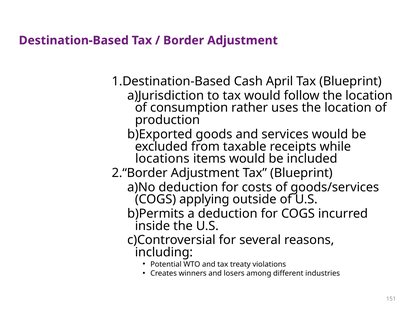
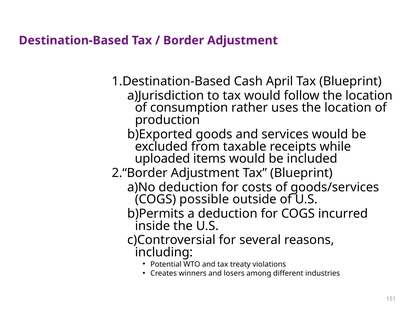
locations: locations -> uploaded (162, 159)
applying: applying -> possible (204, 199)
